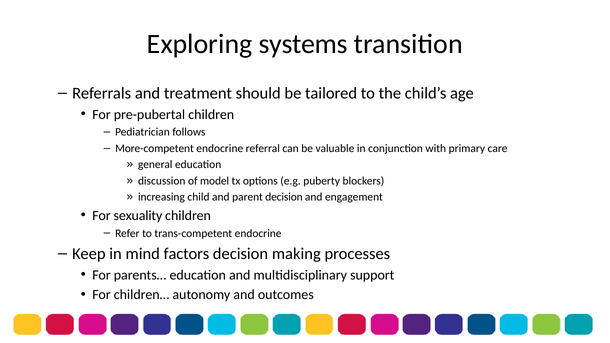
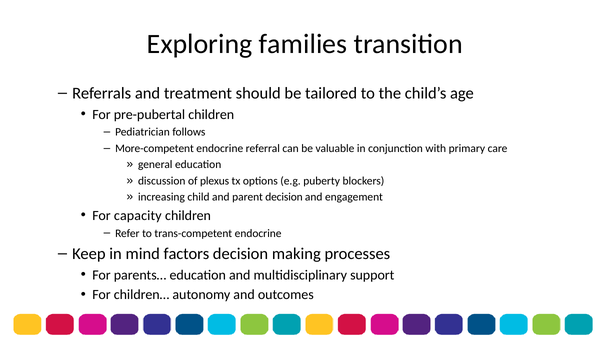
systems: systems -> families (303, 44)
model: model -> plexus (215, 181)
sexuality: sexuality -> capacity (138, 216)
